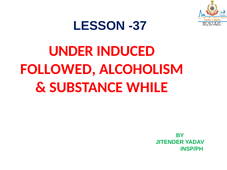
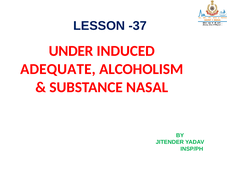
FOLLOWED: FOLLOWED -> ADEQUATE (58, 69)
WHILE: WHILE -> NASAL (147, 87)
